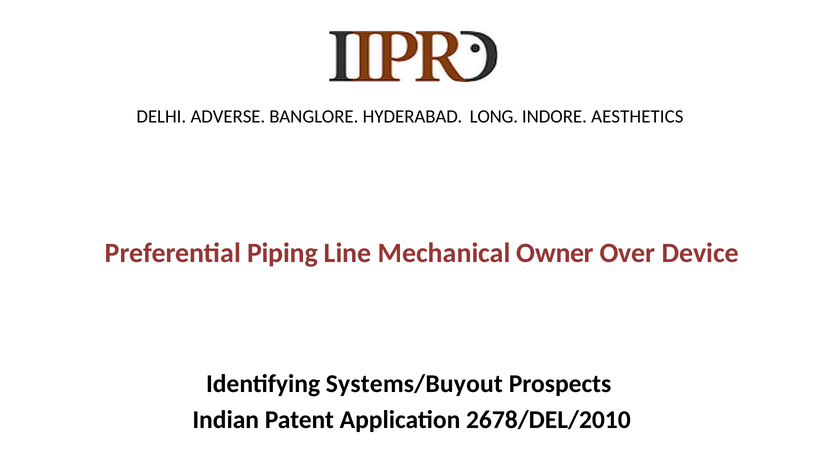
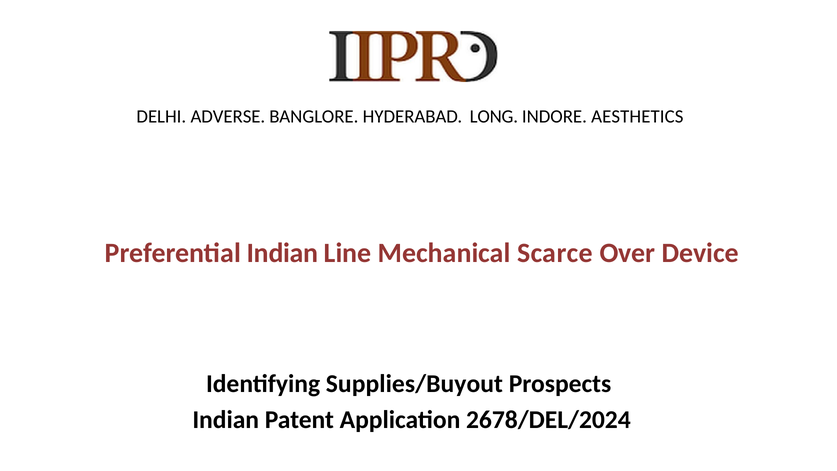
Preferential Piping: Piping -> Indian (283, 253)
Owner: Owner -> Scarce (555, 253)
Systems/Buyout: Systems/Buyout -> Supplies/Buyout (414, 384)
2678/DEL/2010: 2678/DEL/2010 -> 2678/DEL/2024 (548, 420)
